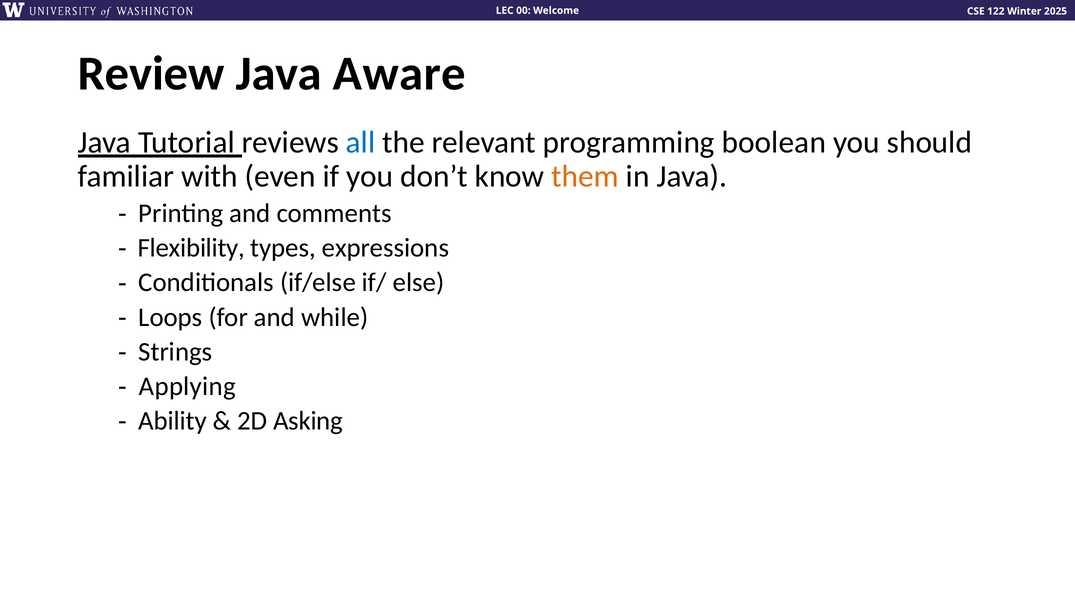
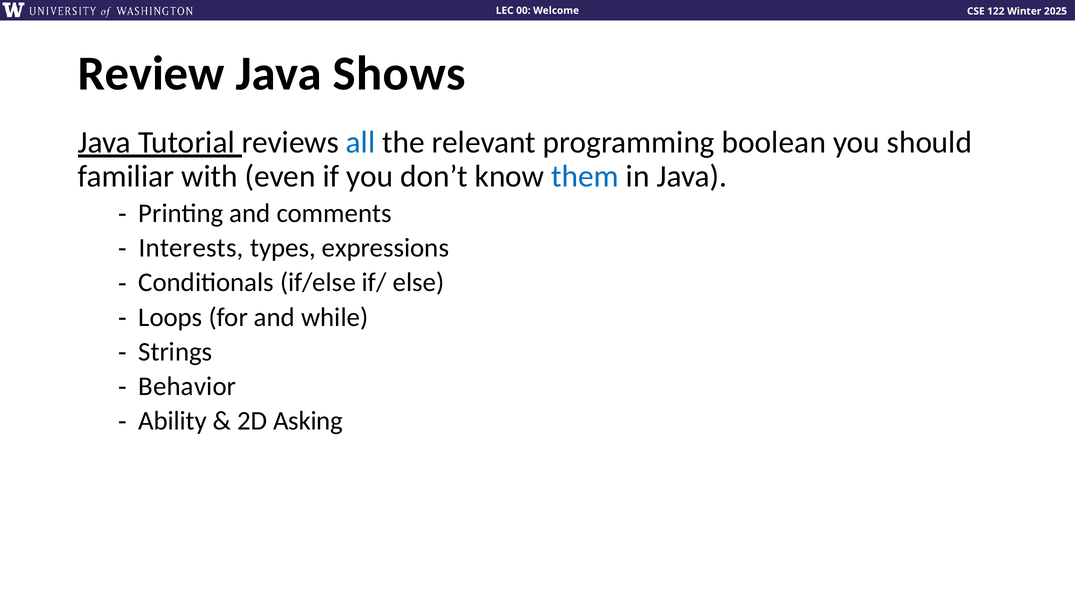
Aware: Aware -> Shows (399, 74)
them colour: orange -> blue (585, 176)
Flexibility: Flexibility -> Interests (191, 248)
Applying: Applying -> Behavior (187, 386)
